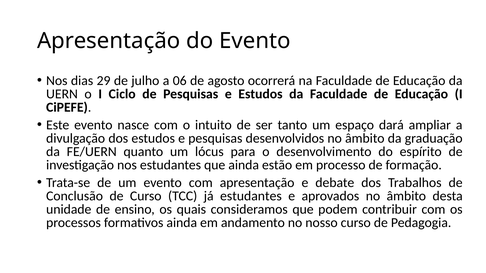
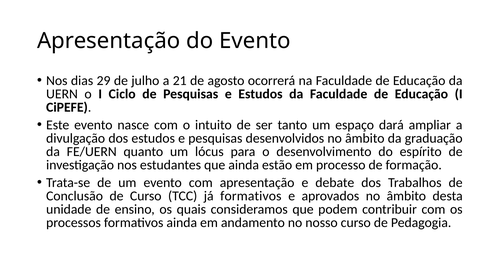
06: 06 -> 21 (180, 81)
já estudantes: estudantes -> formativos (251, 196)
